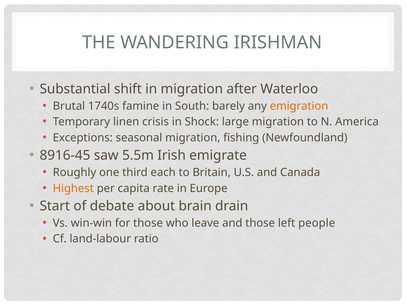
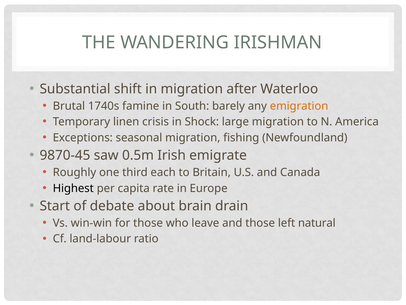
8916-45: 8916-45 -> 9870-45 (65, 155)
5.5m: 5.5m -> 0.5m (138, 155)
Highest colour: orange -> black (73, 188)
people: people -> natural (317, 223)
